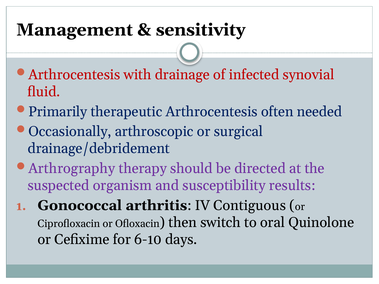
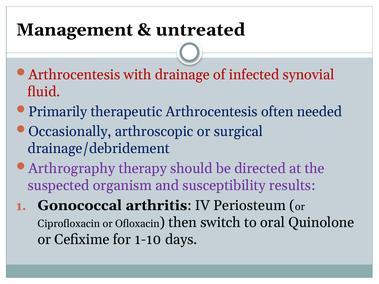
sensitivity: sensitivity -> untreated (200, 30)
Contiguous: Contiguous -> Periosteum (250, 206)
6-10: 6-10 -> 1-10 (148, 240)
